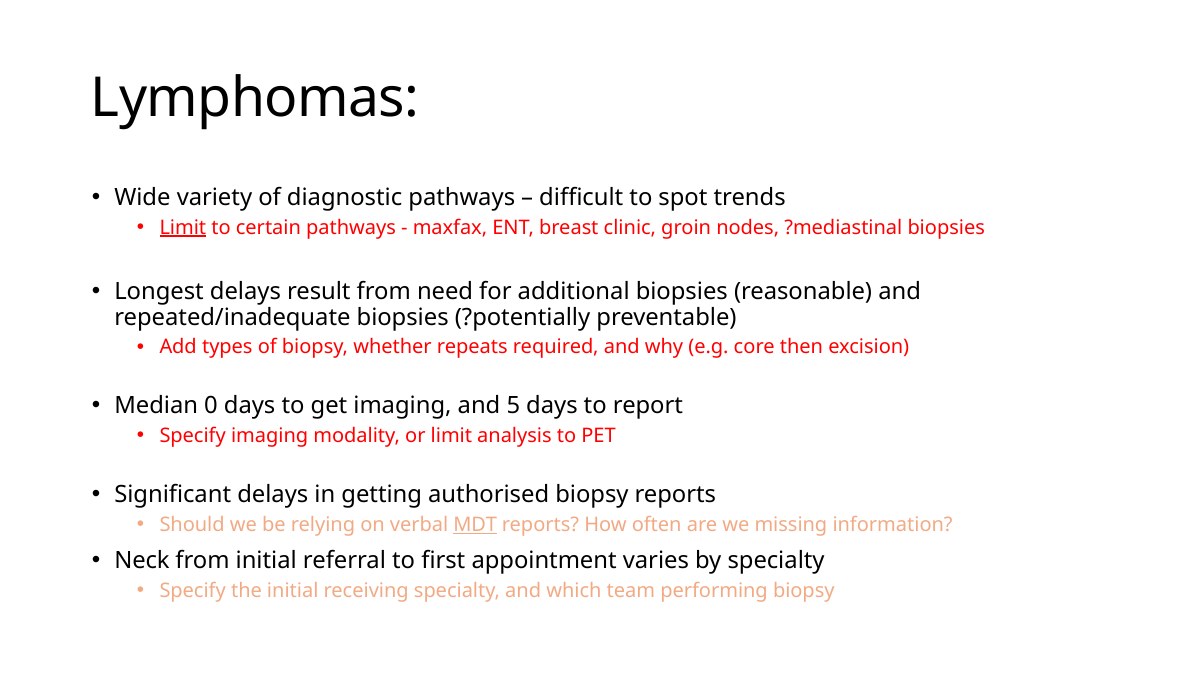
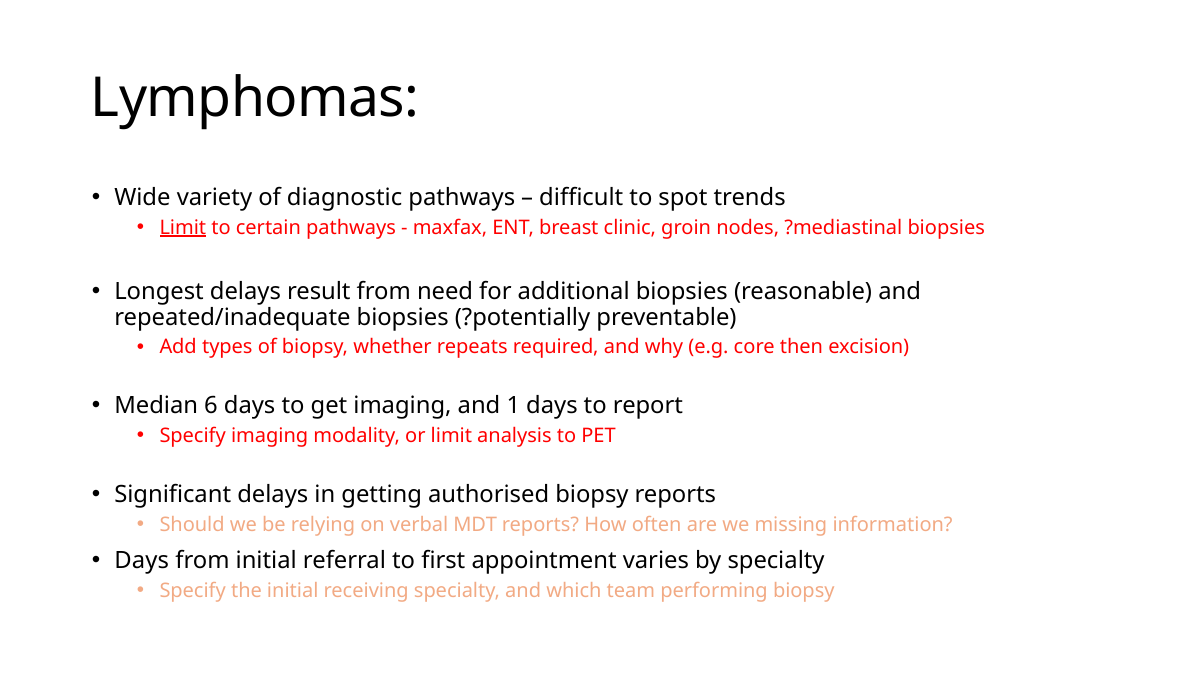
0: 0 -> 6 (211, 406)
5: 5 -> 1 (513, 406)
MDT underline: present -> none (475, 525)
Neck: Neck -> Days (142, 561)
